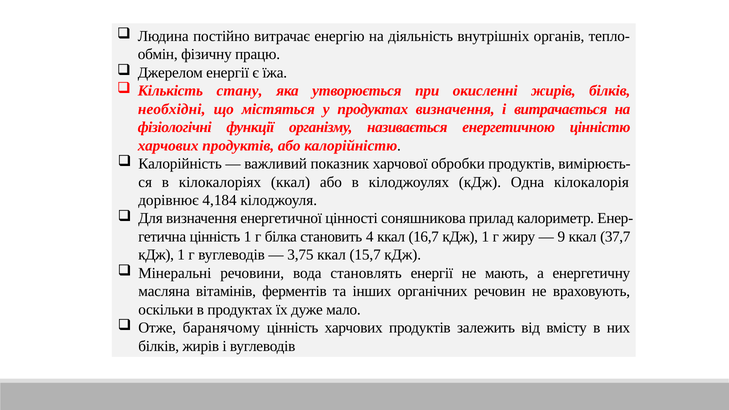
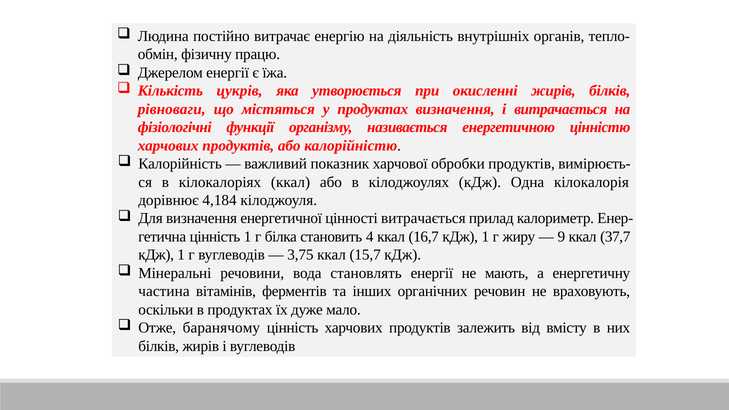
стану: стану -> цукрів (240, 91)
необхідні: необхідні -> рівноваги (172, 109)
цінності соняшникова: соняшникова -> витрачається (423, 219)
масляна: масляна -> частина (164, 291)
